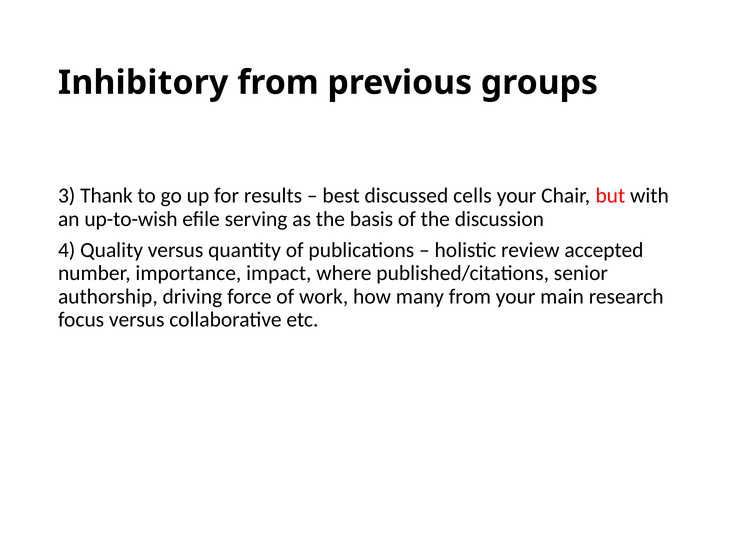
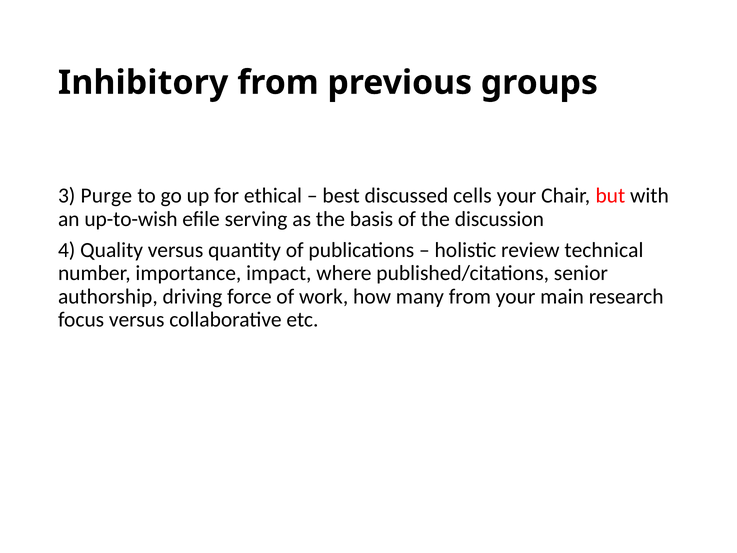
Thank: Thank -> Purge (106, 196)
results: results -> ethical (273, 196)
accepted: accepted -> technical (604, 250)
